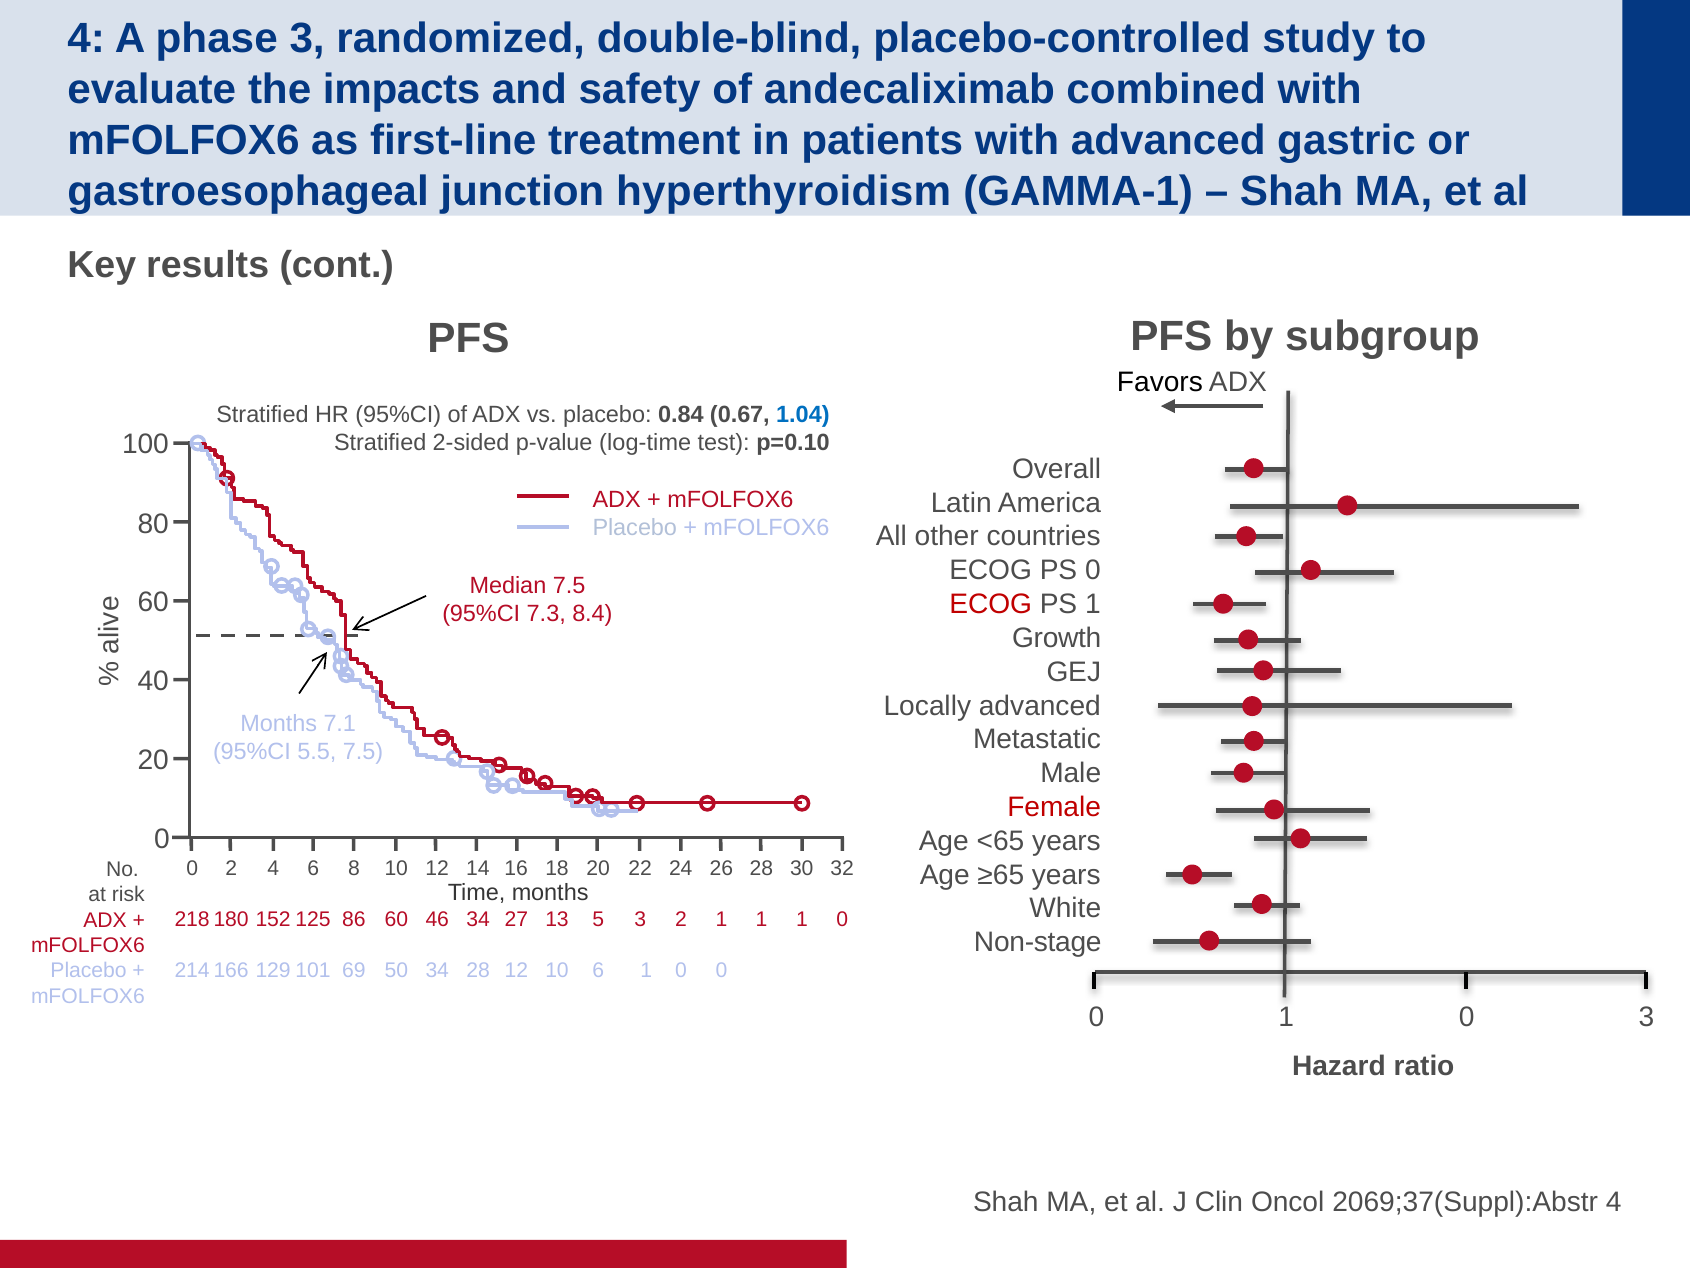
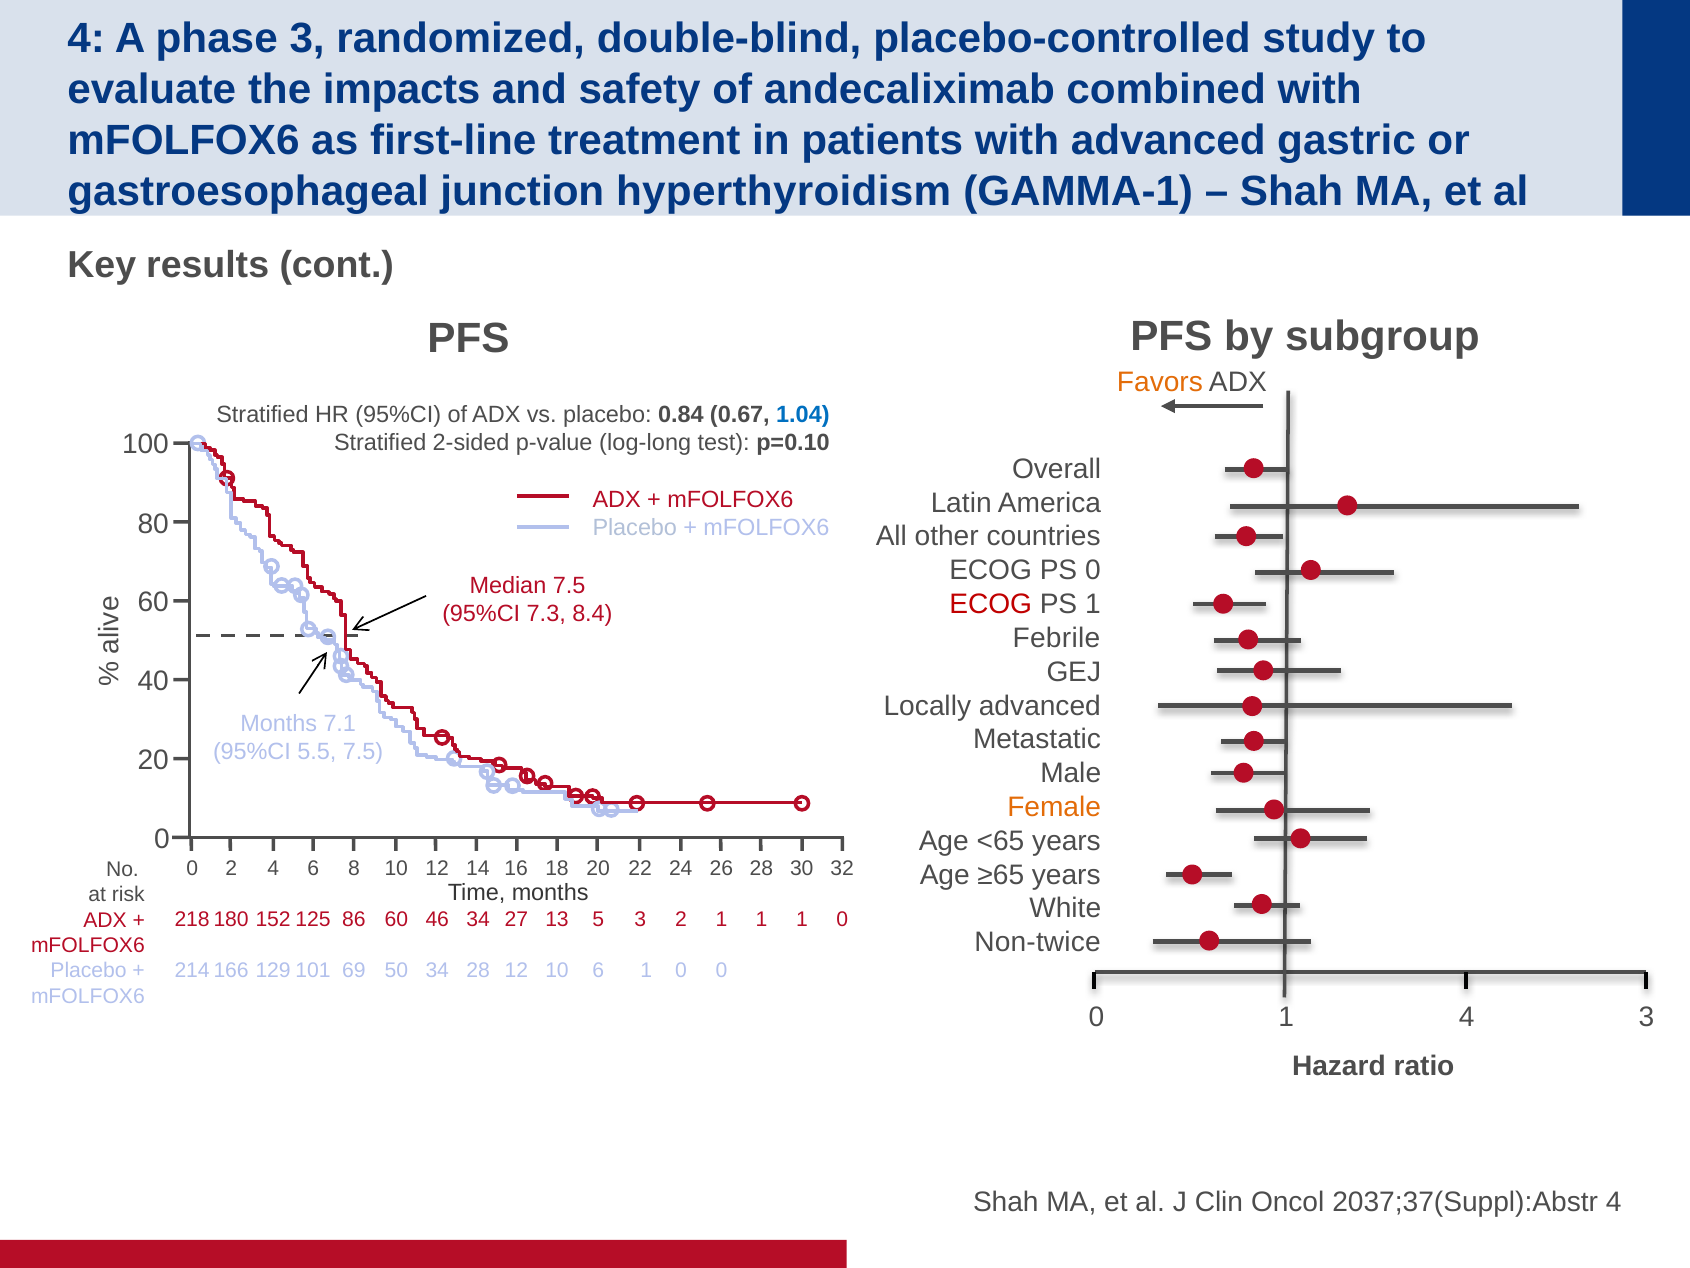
Favors colour: black -> orange (1160, 382)
log-time: log-time -> log-long (645, 443)
Growth: Growth -> Febrile (1056, 638)
Female colour: red -> orange (1054, 807)
Non-stage: Non-stage -> Non-twice (1038, 942)
0 1 0: 0 -> 4 (1467, 1017)
2069;37(Suppl):Abstr: 2069;37(Suppl):Abstr -> 2037;37(Suppl):Abstr (1465, 1202)
